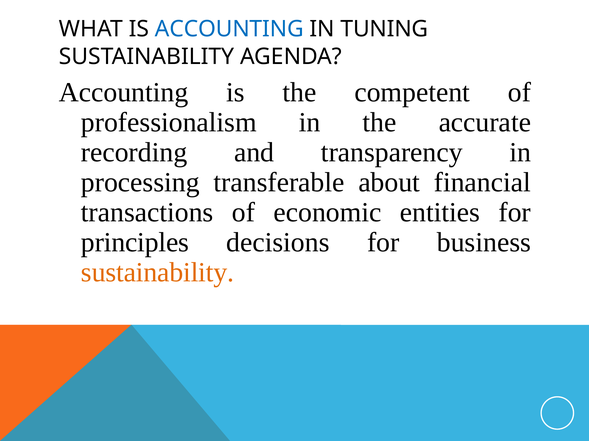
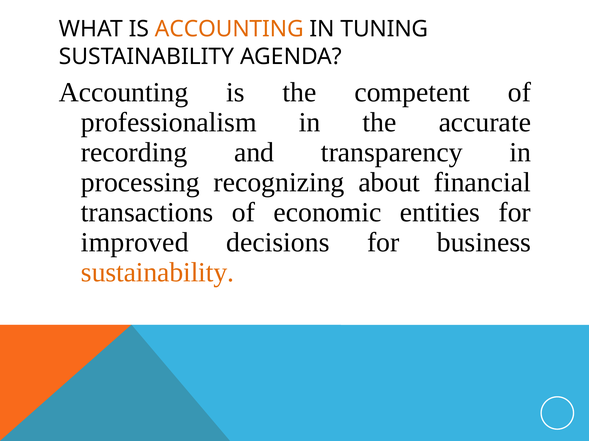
ACCOUNTING colour: blue -> orange (229, 29)
transferable: transferable -> recognizing (279, 183)
principles: principles -> improved (135, 243)
